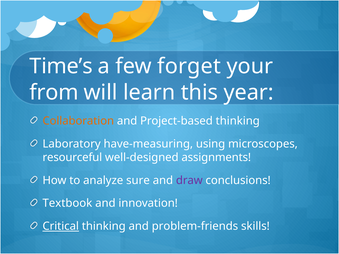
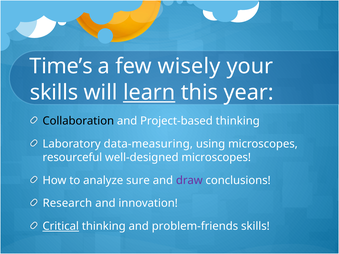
forget: forget -> wisely (189, 66)
from: from -> skills (54, 93)
learn underline: none -> present (149, 93)
Collaboration colour: orange -> black (78, 121)
have-measuring: have-measuring -> data-measuring (148, 144)
well-designed assignments: assignments -> microscopes (216, 157)
Textbook: Textbook -> Research (67, 203)
